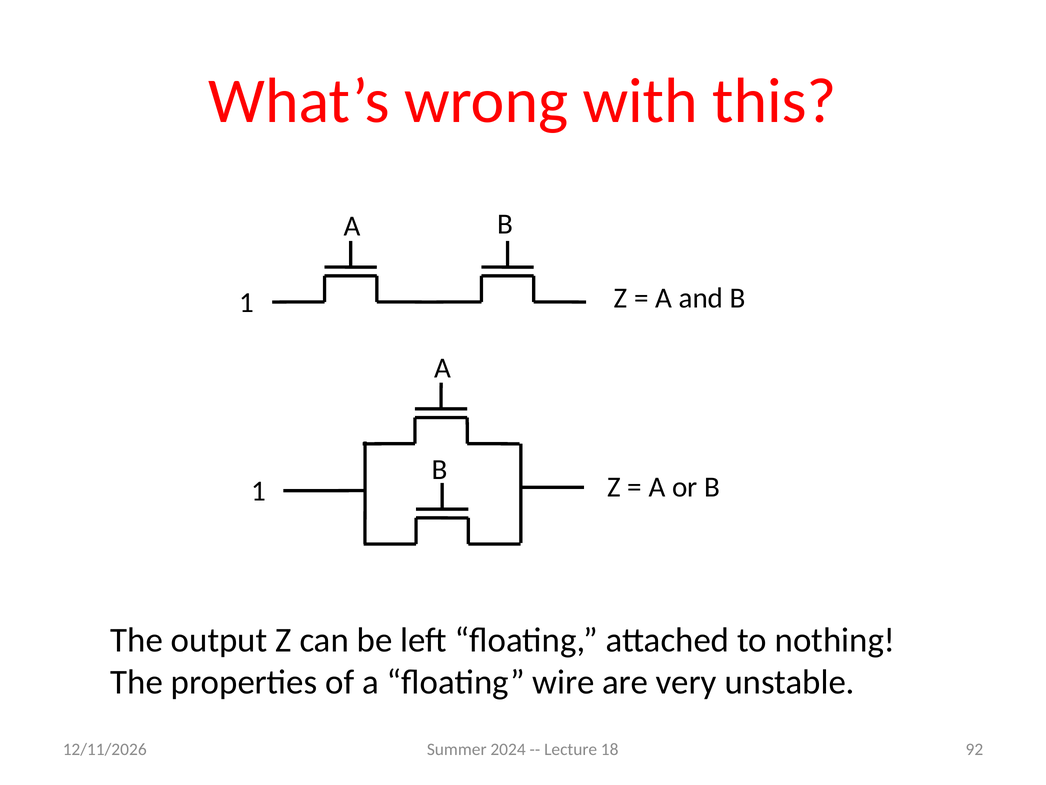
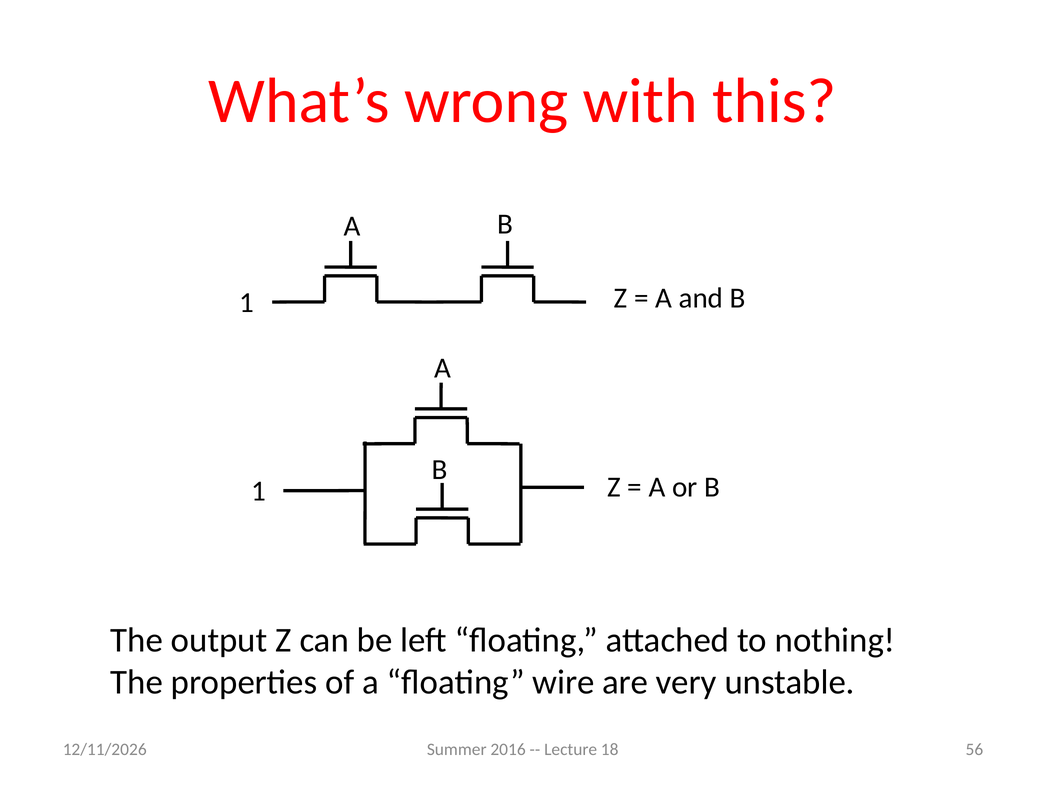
2024: 2024 -> 2016 (508, 749)
92: 92 -> 56 (974, 749)
